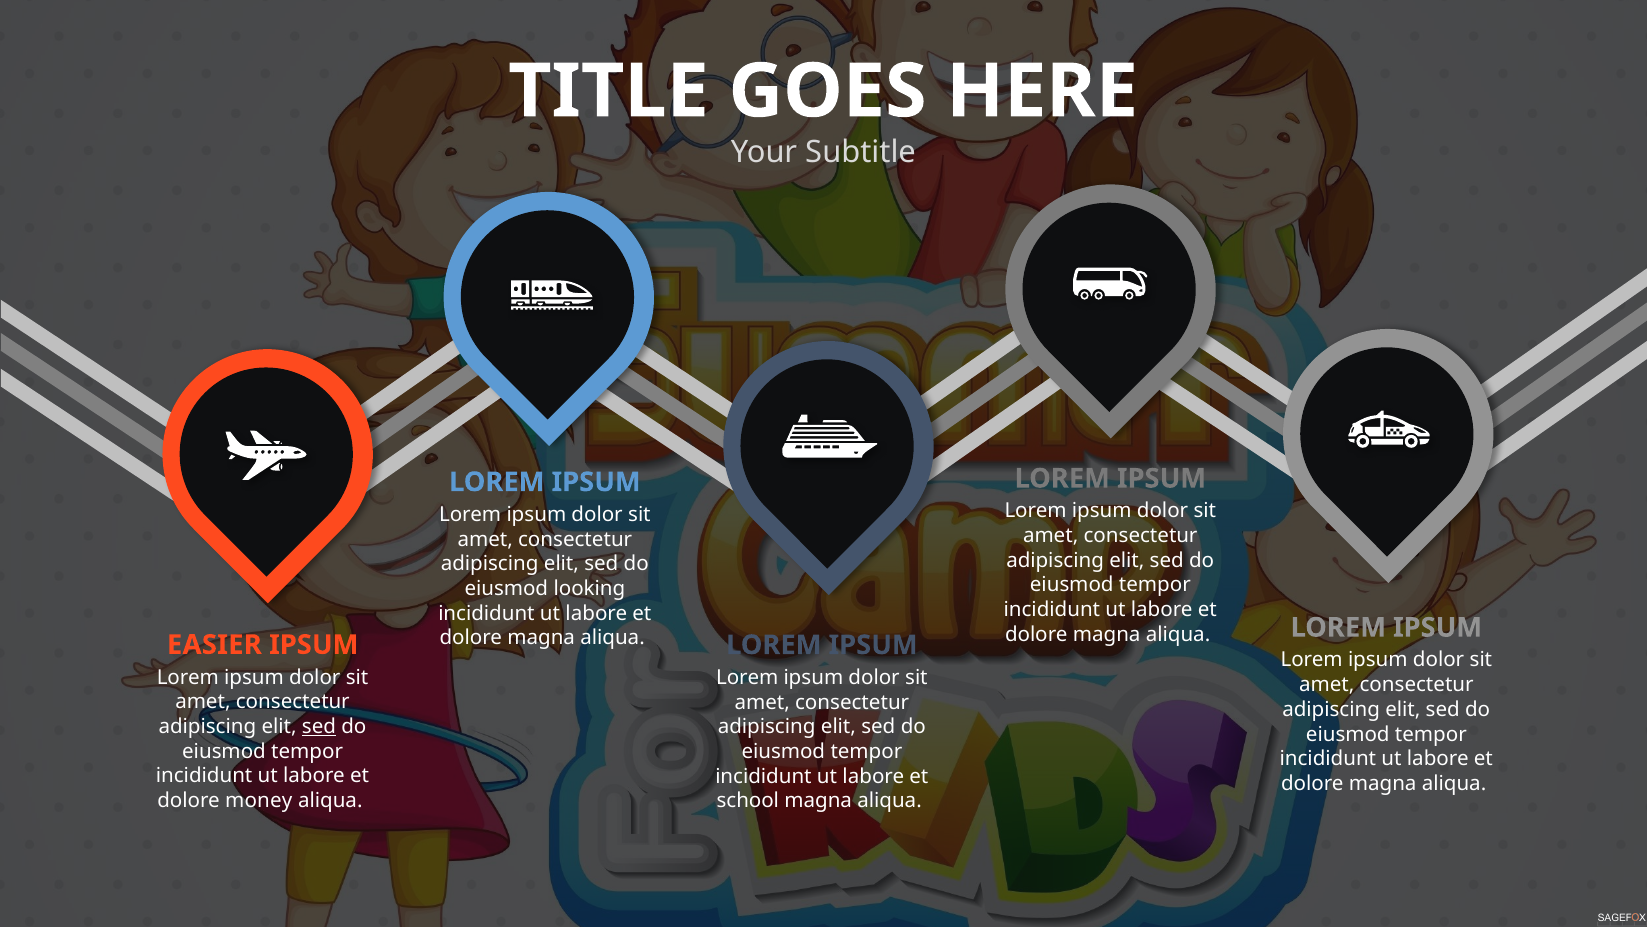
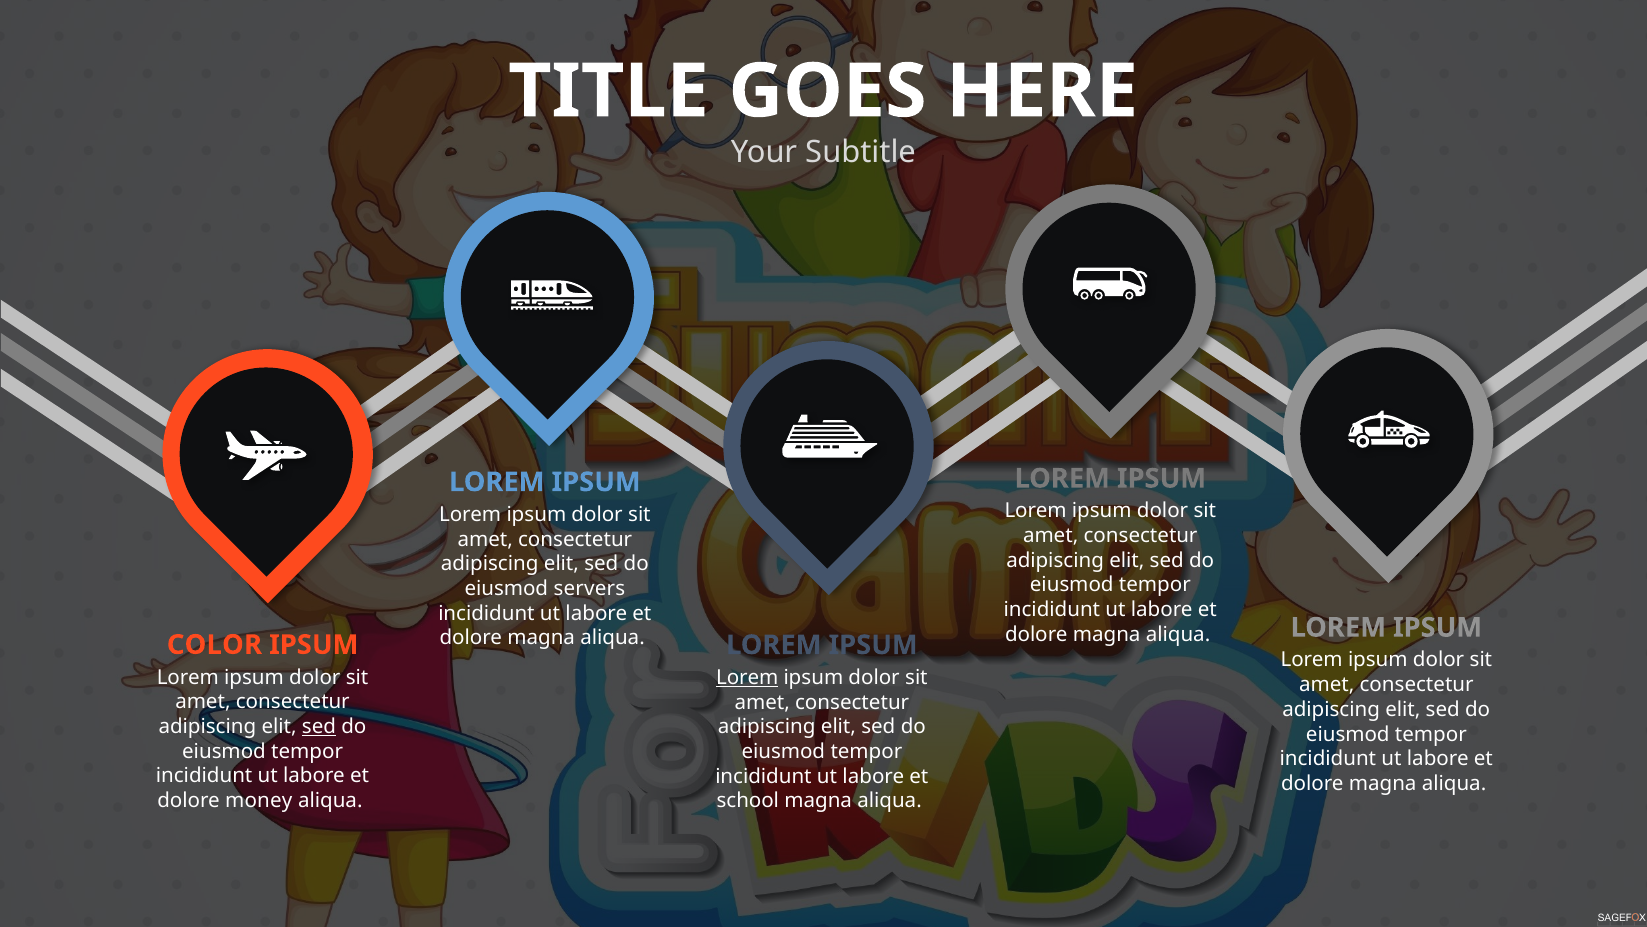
looking: looking -> servers (589, 588)
EASIER: EASIER -> COLOR (214, 644)
Lorem underline: none -> present (747, 677)
